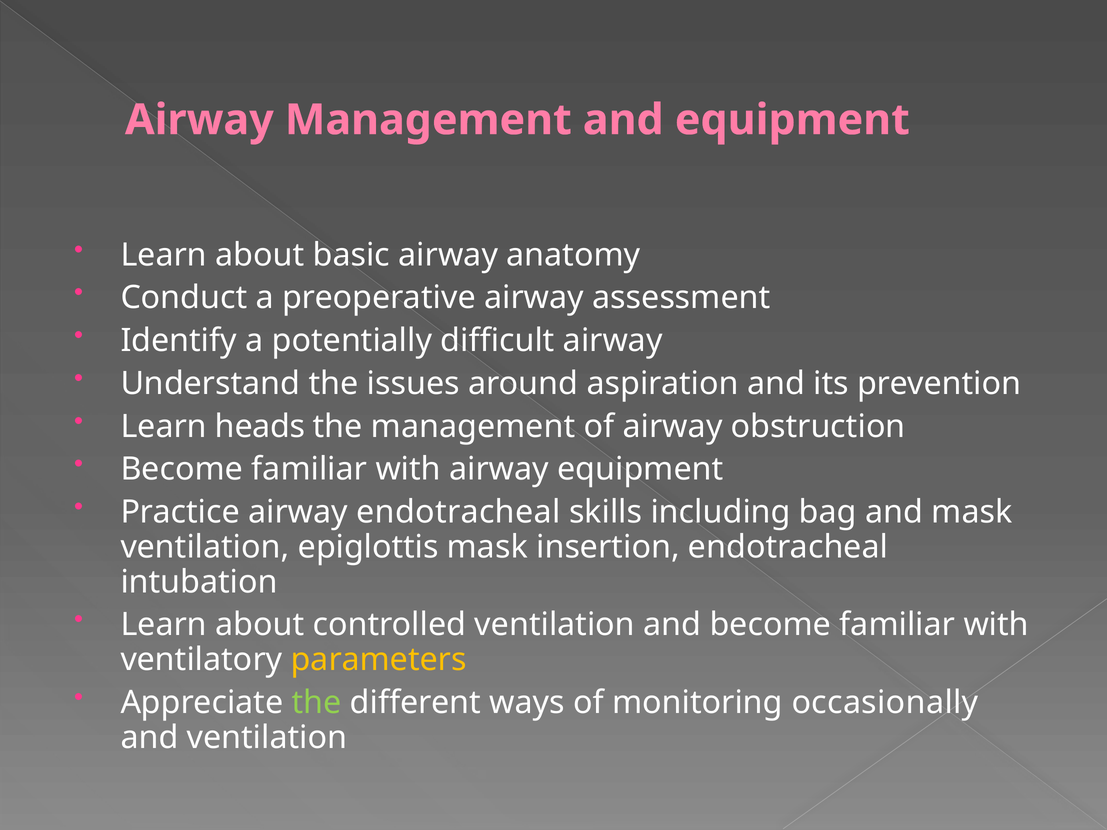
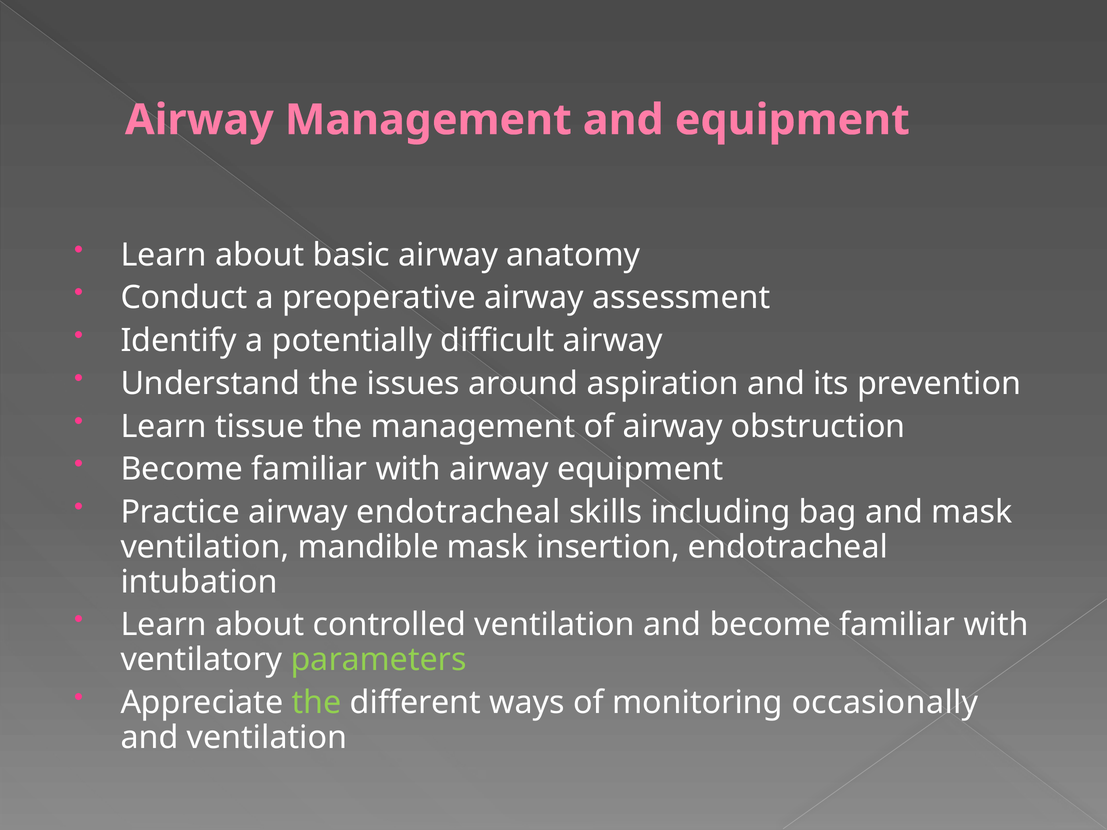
heads: heads -> tissue (260, 427)
epiglottis: epiglottis -> mandible (368, 547)
parameters colour: yellow -> light green (379, 660)
